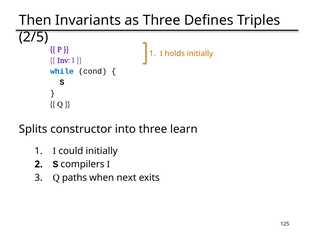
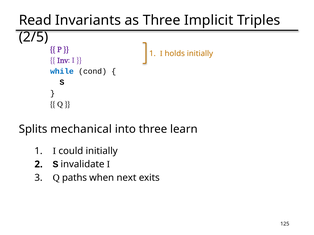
Then: Then -> Read (35, 20)
Defines: Defines -> Implicit (209, 20)
constructor: constructor -> mechanical (81, 129)
compilers: compilers -> invalidate (83, 165)
